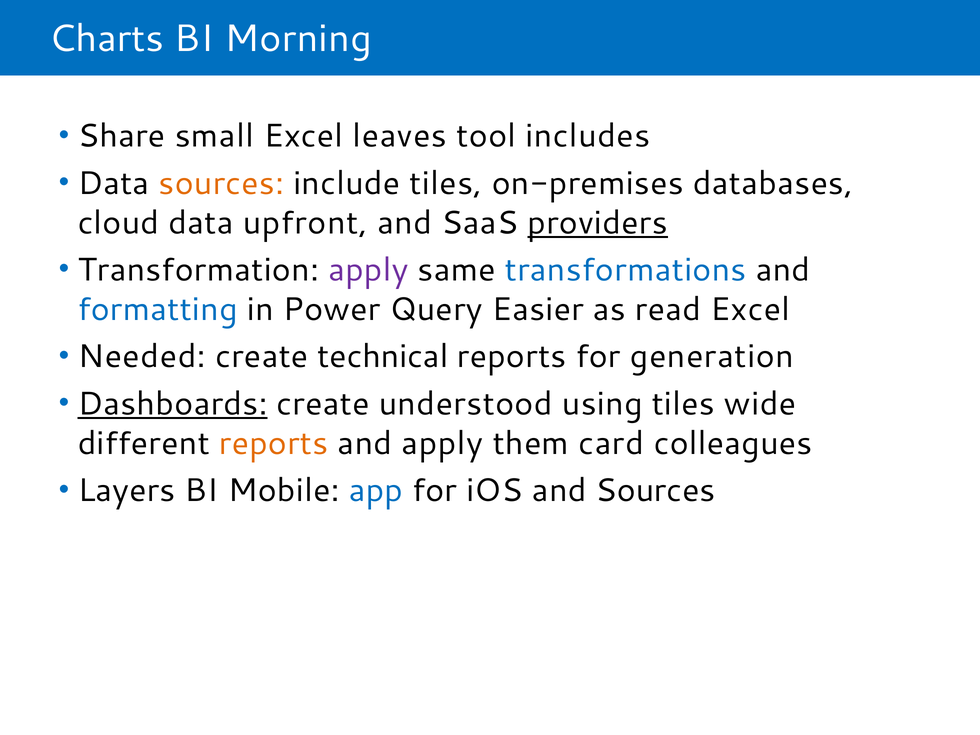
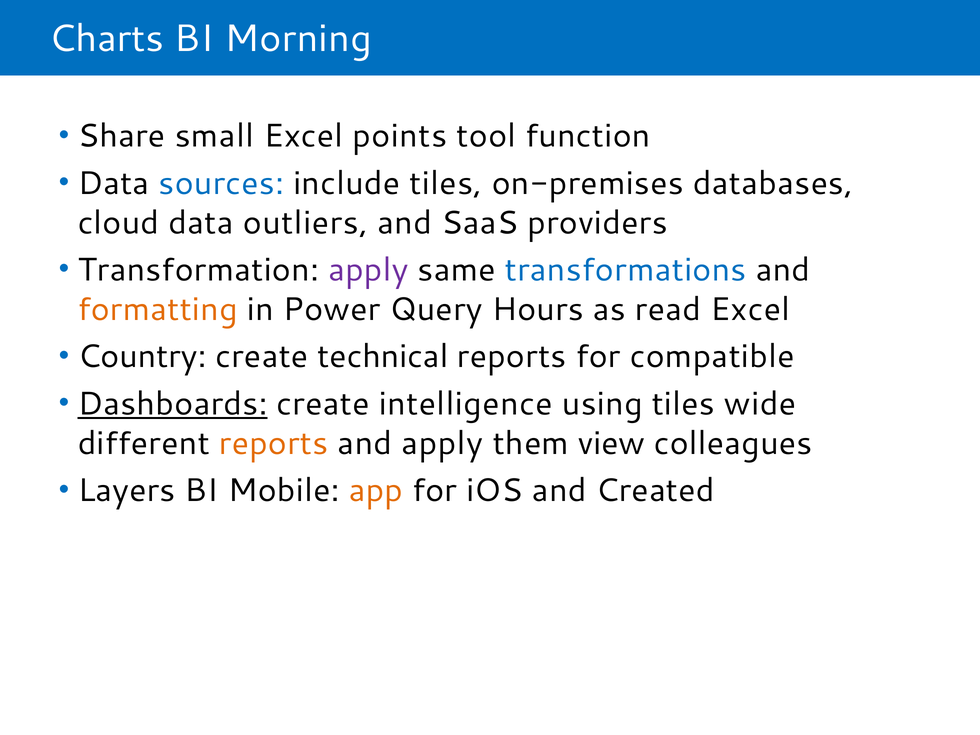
leaves: leaves -> points (400, 136)
includes: includes -> function (588, 136)
sources colour: orange -> blue (221, 184)
upfront: upfront -> outliers (305, 223)
providers underline: present -> none (598, 223)
formatting colour: blue -> orange (158, 309)
Easier: Easier -> Hours (538, 309)
Needed: Needed -> Country (142, 357)
generation: generation -> compatible (712, 357)
understood: understood -> intelligence (466, 404)
card: card -> view (612, 443)
app colour: blue -> orange (376, 491)
and Sources: Sources -> Created (655, 491)
